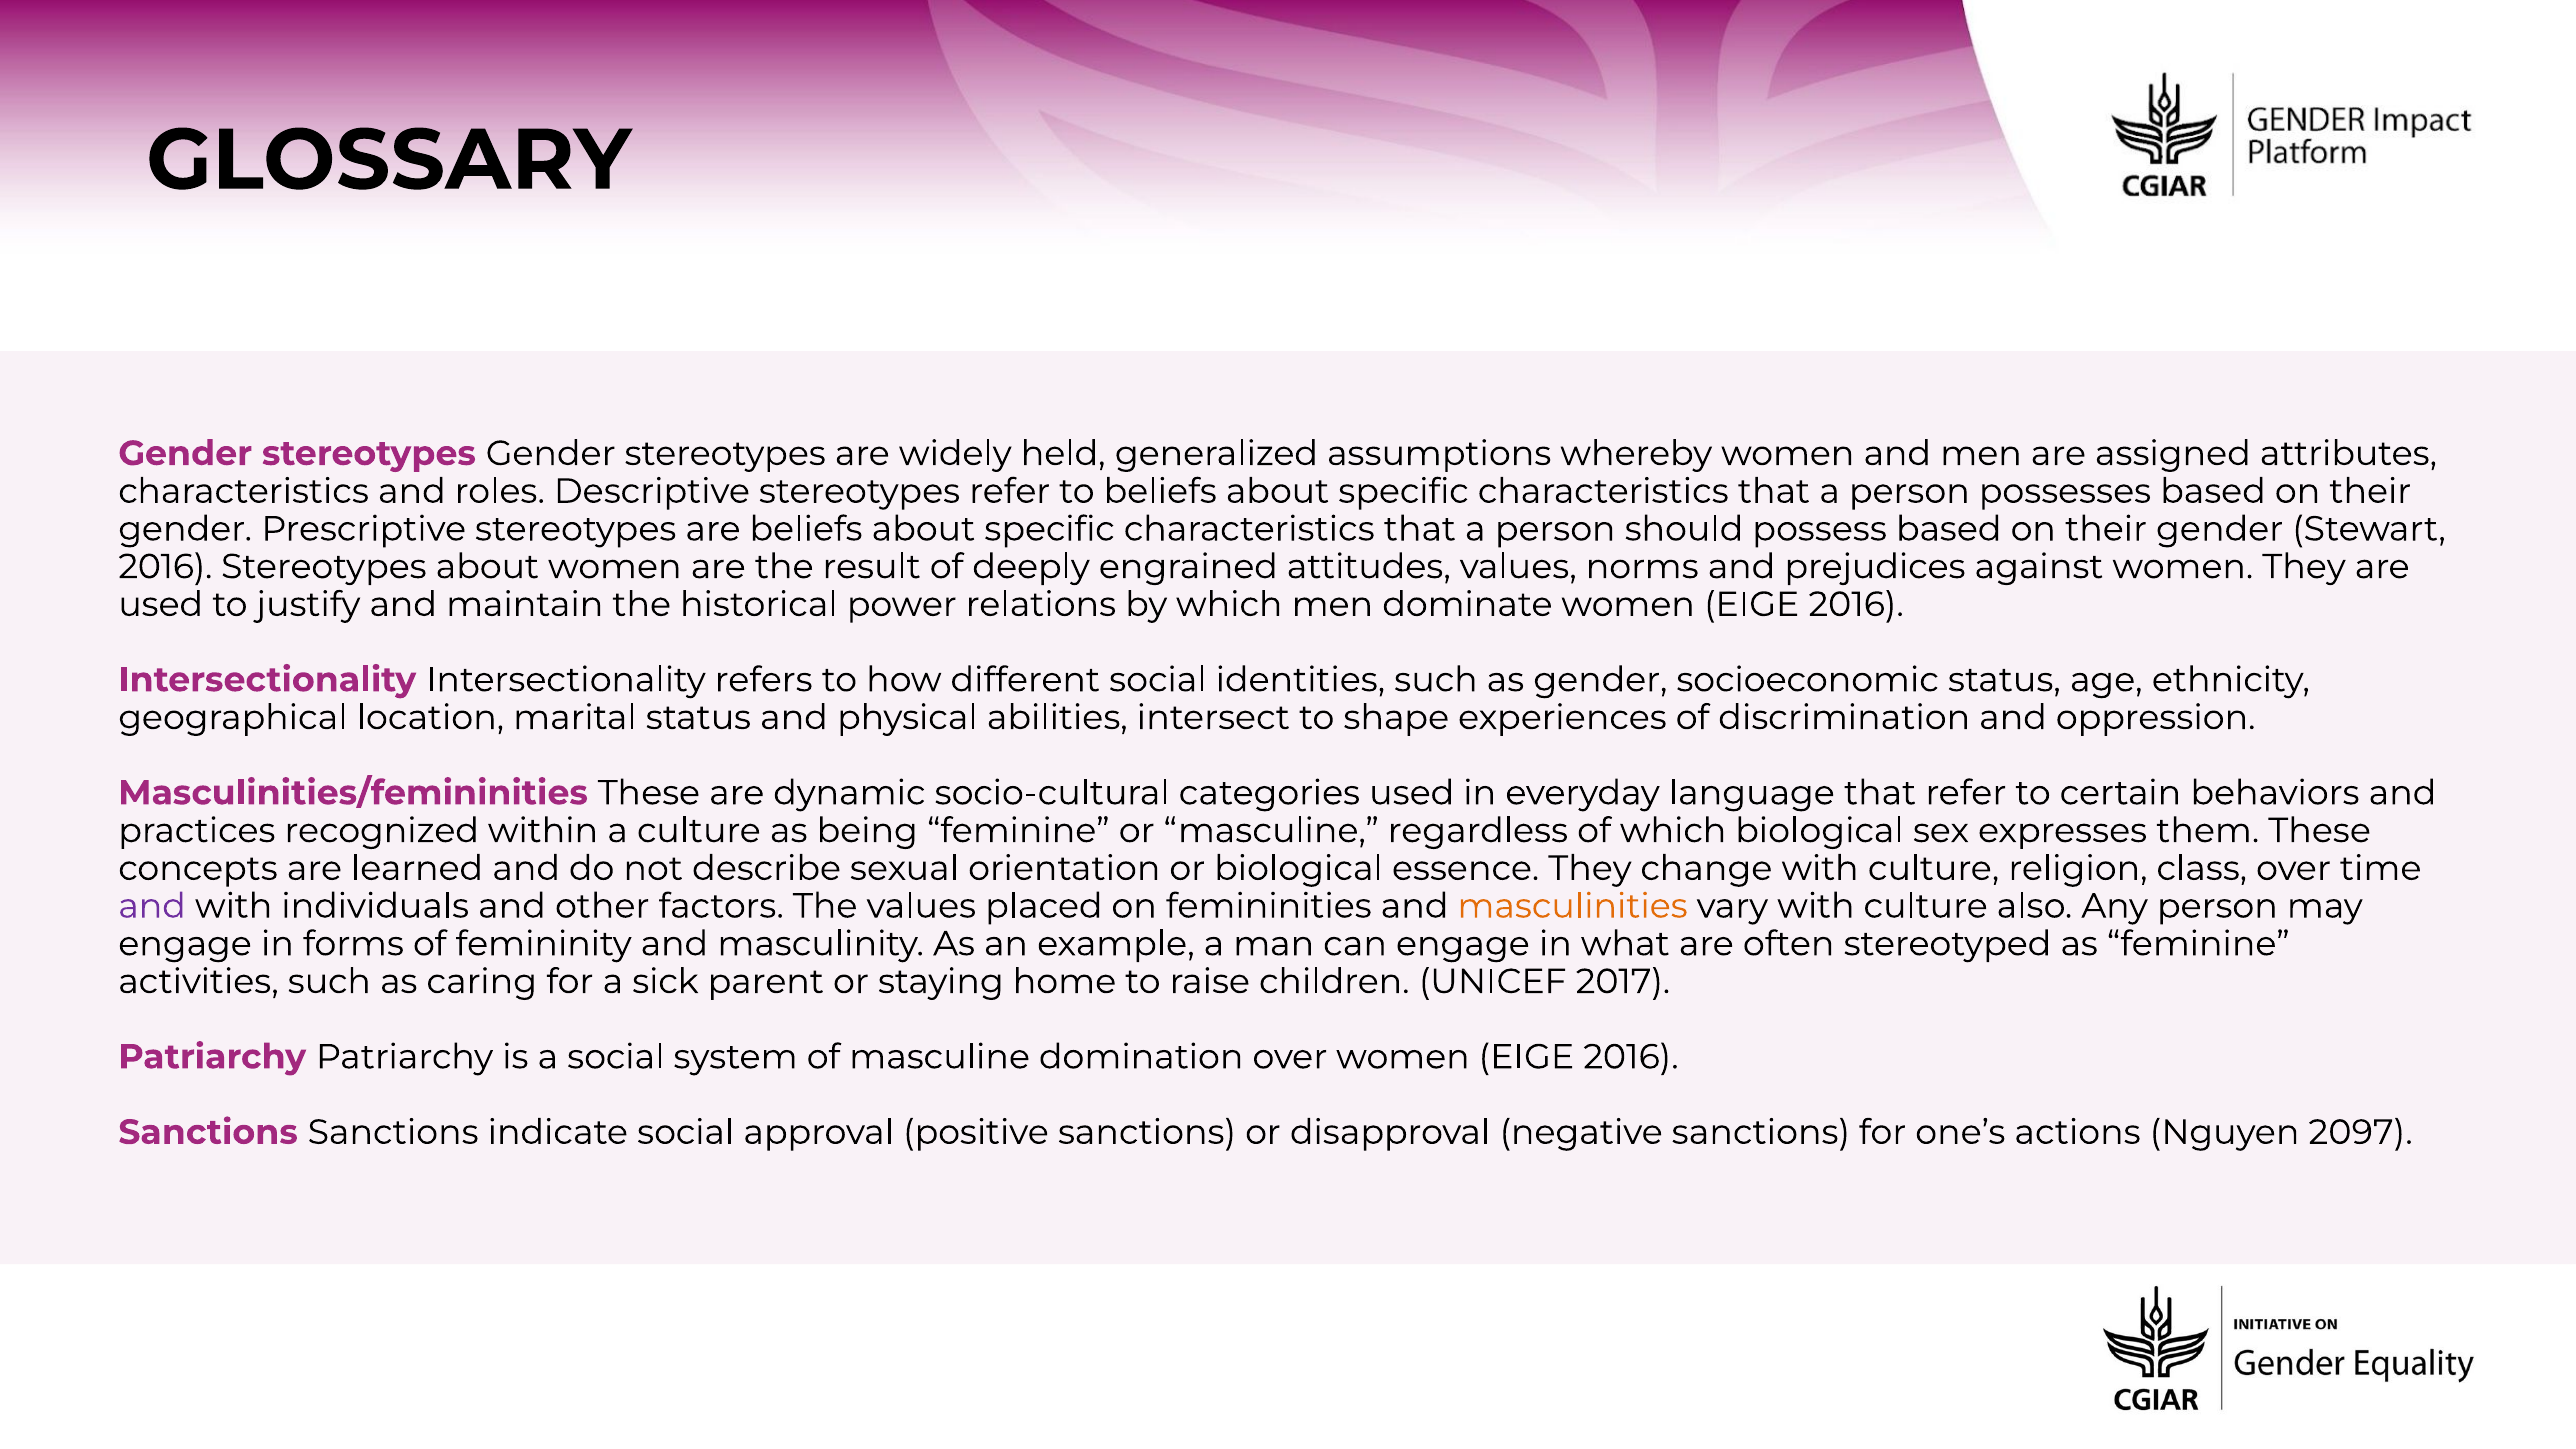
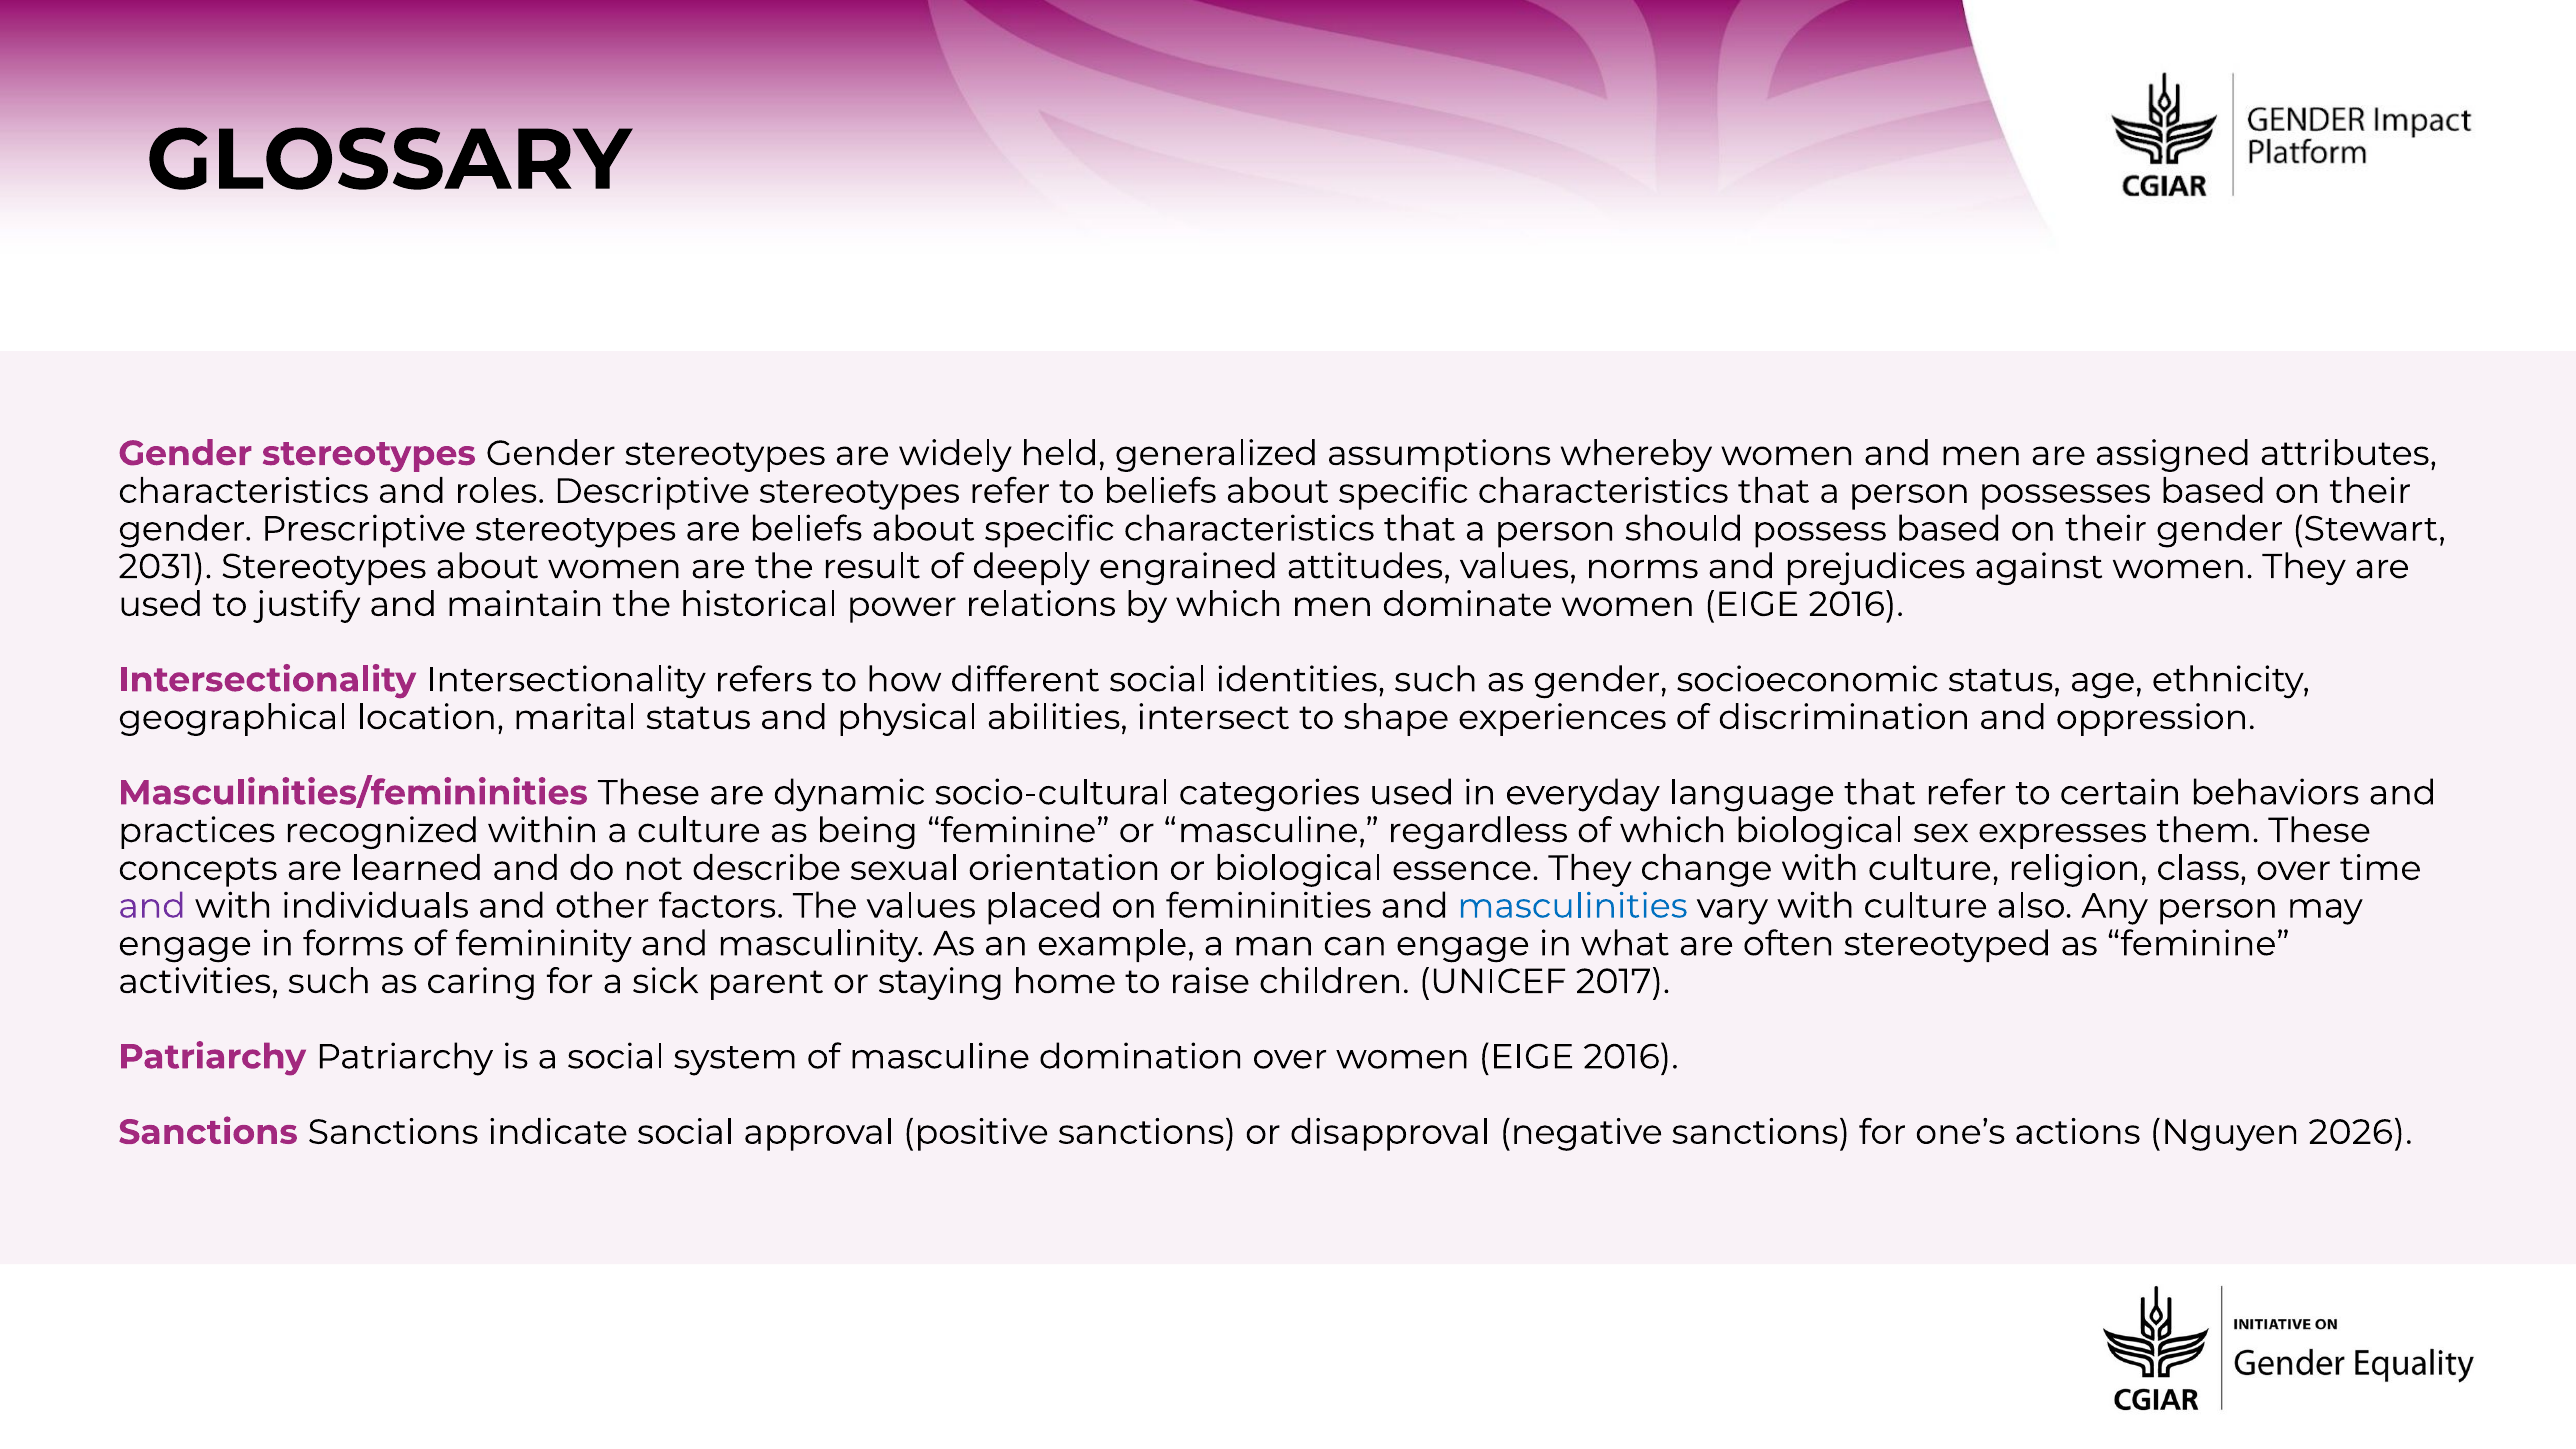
2016: 2016 -> 2031 (165, 567)
masculinities colour: orange -> blue (1573, 906)
2097: 2097 -> 2026 (2360, 1132)
